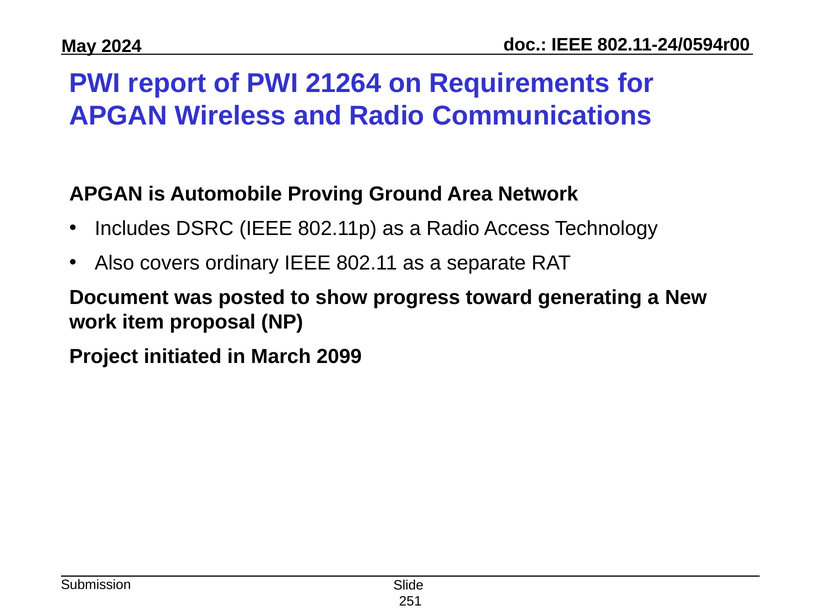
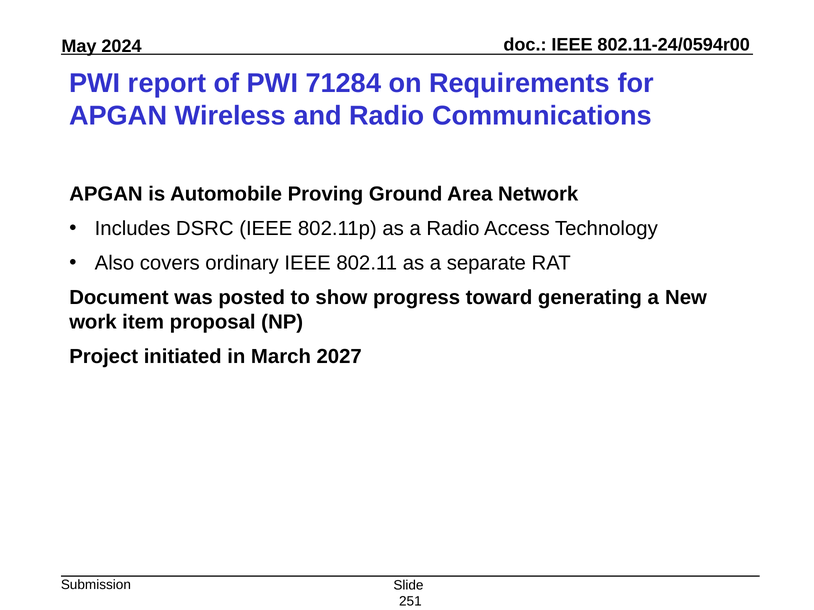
21264: 21264 -> 71284 (343, 83)
2099: 2099 -> 2027 (339, 357)
